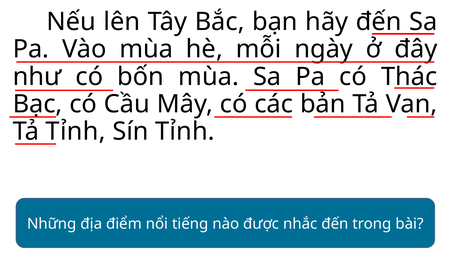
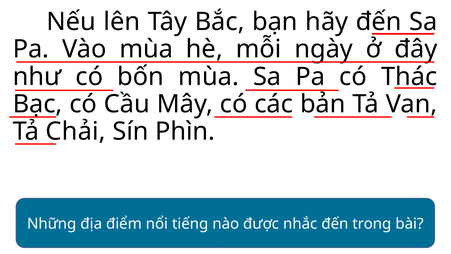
Tỉnh: Tỉnh -> Chải (76, 132)
Sín Tỉnh: Tỉnh -> Phìn (185, 132)
